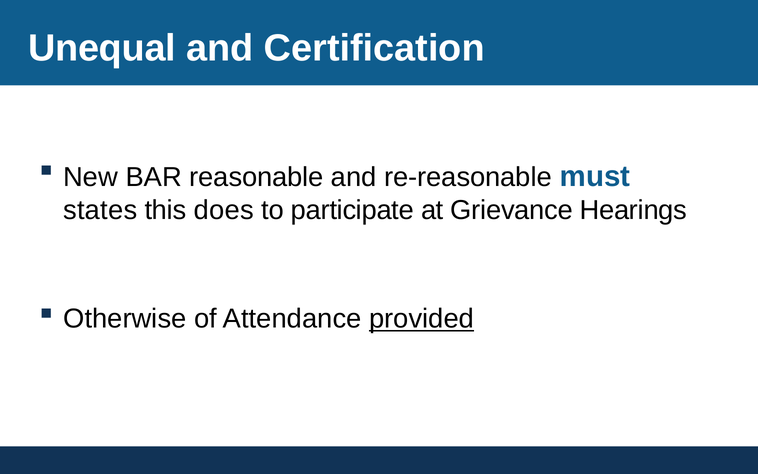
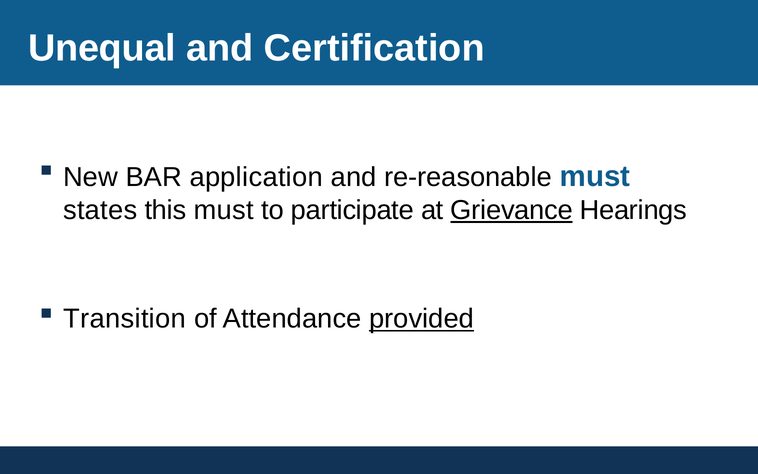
reasonable: reasonable -> application (256, 177)
this does: does -> must (224, 210)
Grievance underline: none -> present (512, 210)
Otherwise: Otherwise -> Transition (125, 319)
